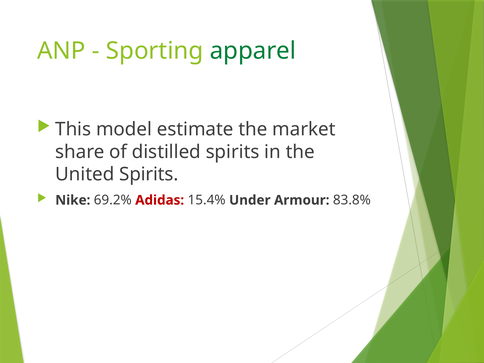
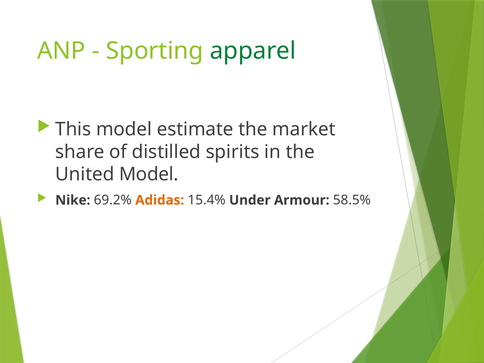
United Spirits: Spirits -> Model (149, 174)
Adidas colour: red -> orange (160, 200)
83.8%: 83.8% -> 58.5% (352, 200)
